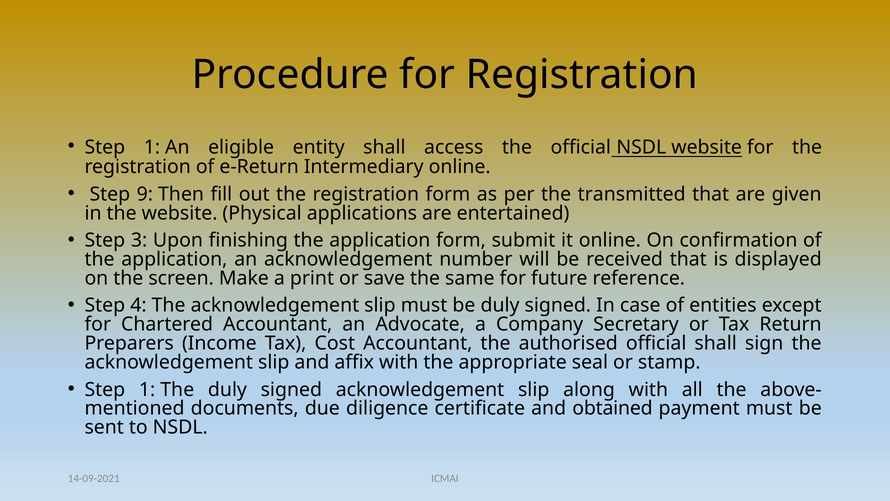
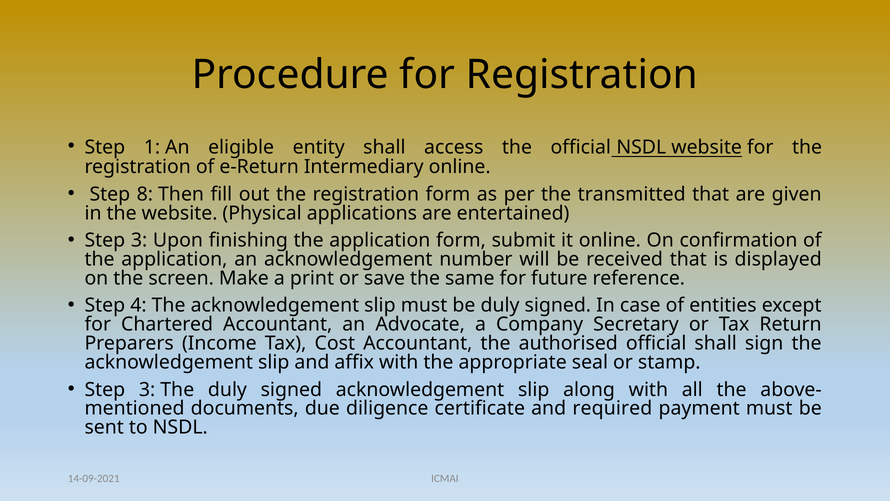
9: 9 -> 8 (145, 194)
1: 1 -> 3 (147, 389)
obtained: obtained -> required (612, 408)
